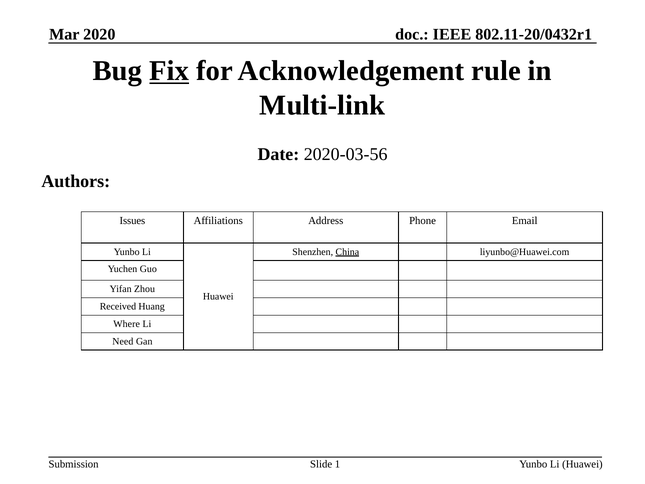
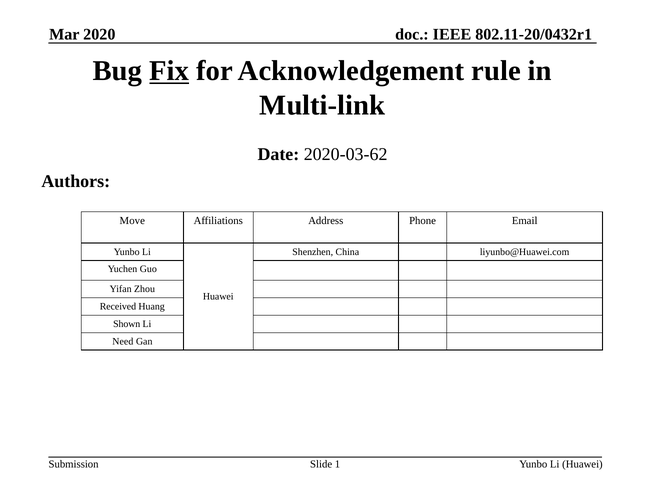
2020-03-56: 2020-03-56 -> 2020-03-62 (346, 154)
Issues: Issues -> Move (132, 221)
China underline: present -> none (347, 252)
Where: Where -> Shown (127, 324)
